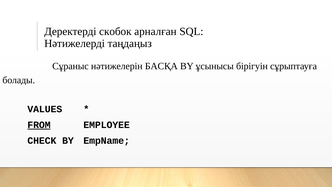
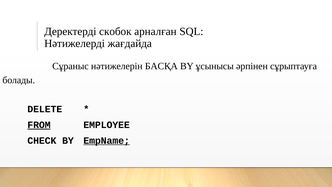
таңдаңыз: таңдаңыз -> жағдайда (130, 43)
бірігуін: бірігуін -> әрпінен (252, 66)
VALUES: VALUES -> DELETE (45, 109)
EmpName underline: none -> present (107, 140)
